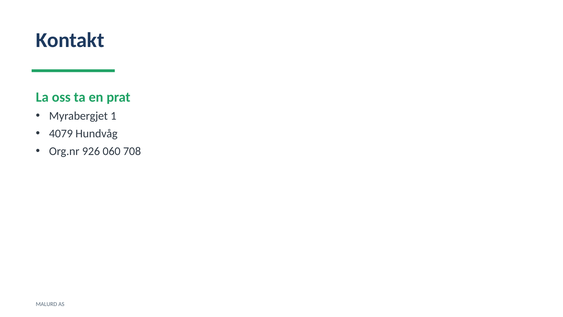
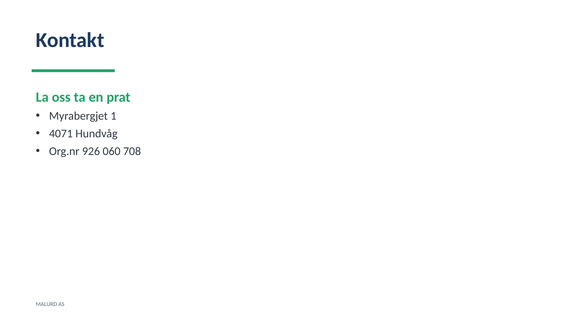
4079: 4079 -> 4071 (61, 133)
